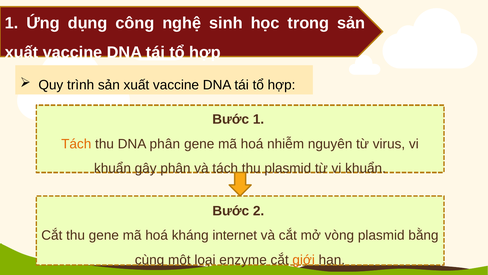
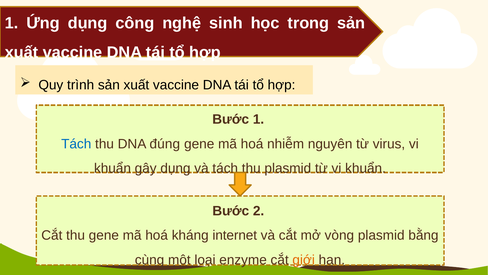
Tách colour: orange -> blue (76, 144)
DNA phân: phân -> đúng (165, 144)
gây phân: phân -> dụng (175, 168)
